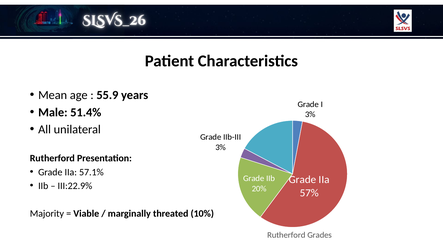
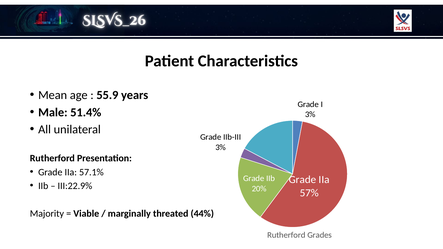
10%: 10% -> 44% (202, 214)
